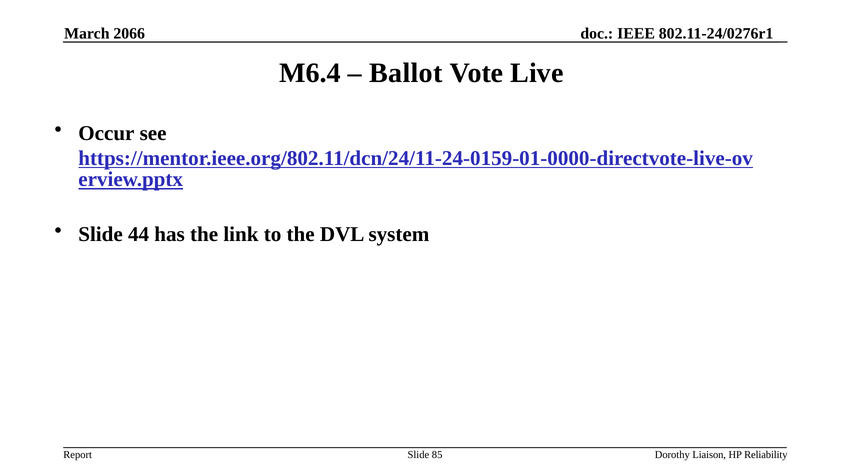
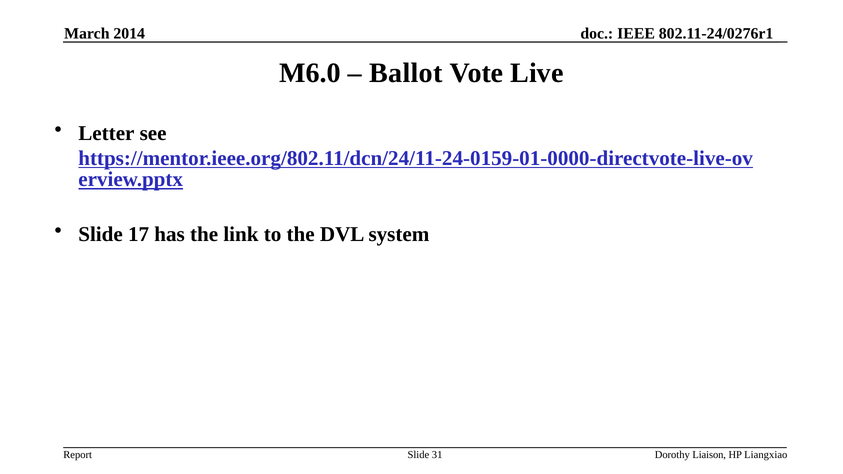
2066: 2066 -> 2014 (129, 34)
M6.4: M6.4 -> M6.0 (310, 73)
Occur: Occur -> Letter (106, 133)
44: 44 -> 17 (139, 234)
85: 85 -> 31 (437, 455)
Reliability: Reliability -> Liangxiao (766, 455)
